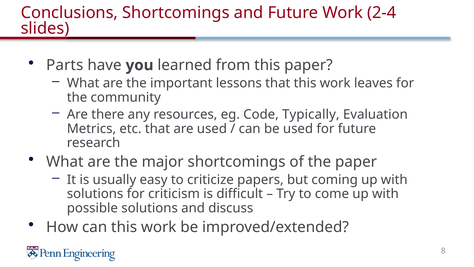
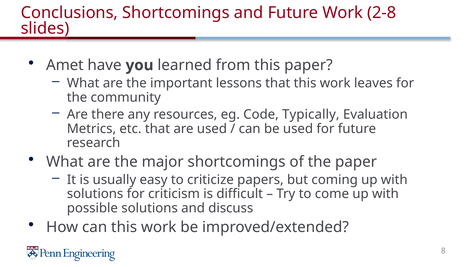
2-4: 2-4 -> 2-8 (382, 13)
Parts: Parts -> Amet (65, 65)
